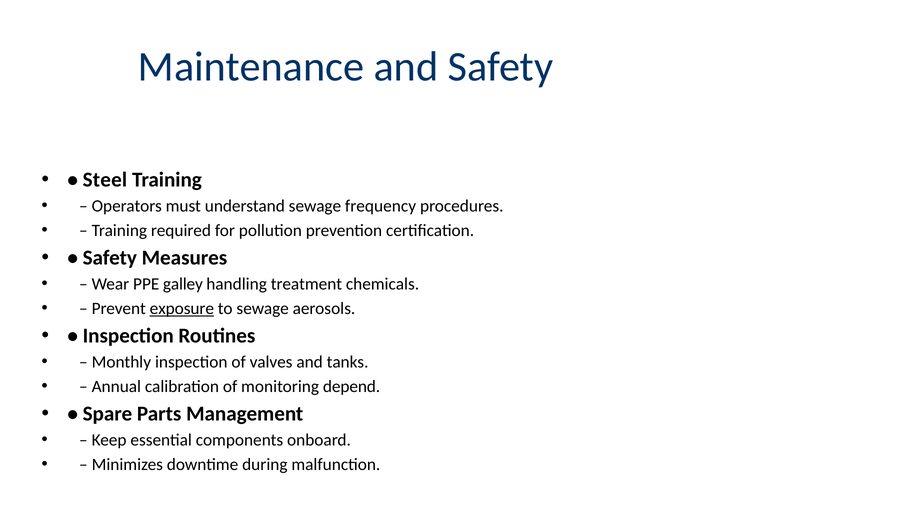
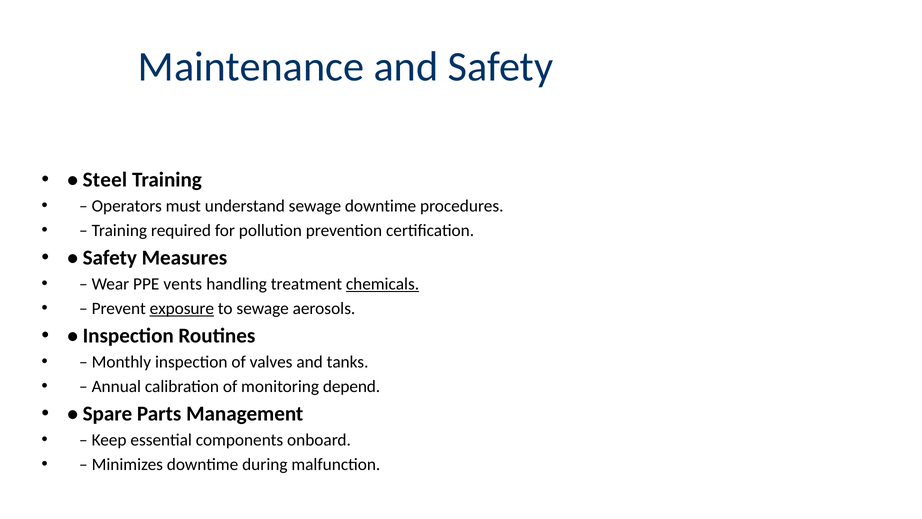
sewage frequency: frequency -> downtime (381, 206)
galley: galley -> vents (183, 284)
chemicals underline: none -> present (383, 284)
